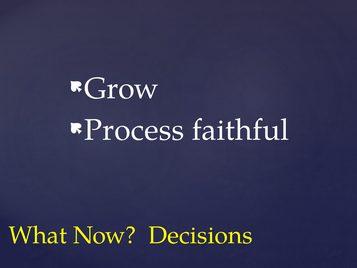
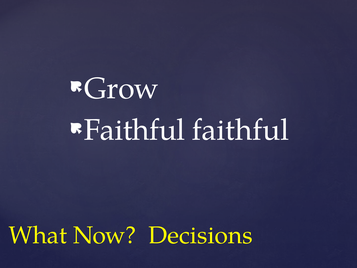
Process: Process -> Faithful (134, 130)
